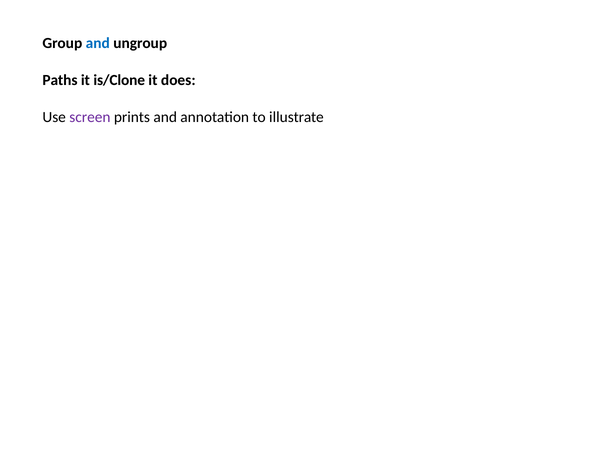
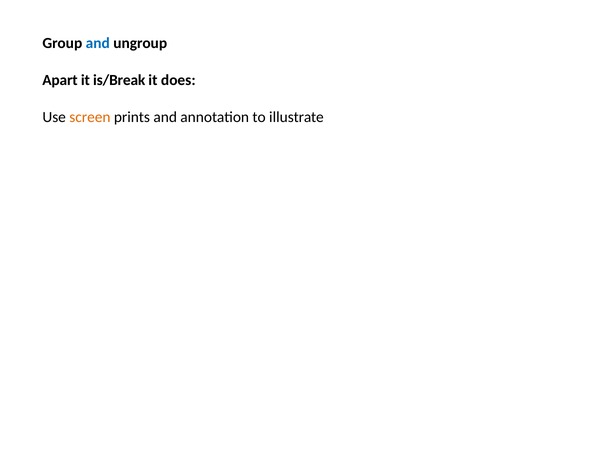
Paths: Paths -> Apart (60, 80)
is/Clone: is/Clone -> is/Break (119, 80)
screen colour: purple -> orange (90, 117)
